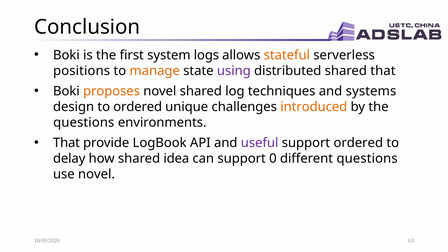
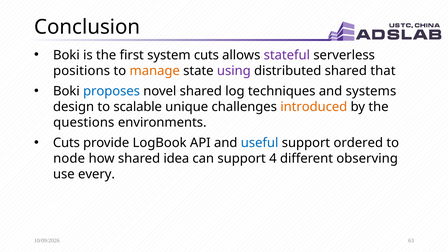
system logs: logs -> cuts (206, 55)
stateful colour: orange -> purple (287, 55)
proposes colour: orange -> blue (112, 91)
to ordered: ordered -> scalable (138, 107)
That: That -> Cuts (66, 143)
useful colour: purple -> blue (260, 143)
delay: delay -> node (69, 159)
0: 0 -> 4 (273, 159)
different questions: questions -> observing (367, 159)
use novel: novel -> every (97, 174)
